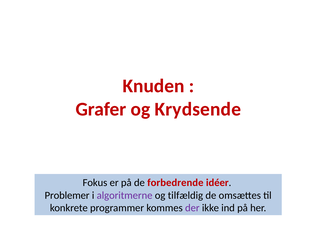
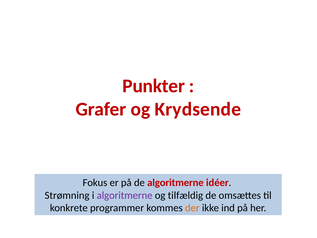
Knuden: Knuden -> Punkter (154, 86)
de forbedrende: forbedrende -> algoritmerne (175, 182)
Problemer: Problemer -> Strømning (67, 195)
der colour: purple -> orange (192, 208)
